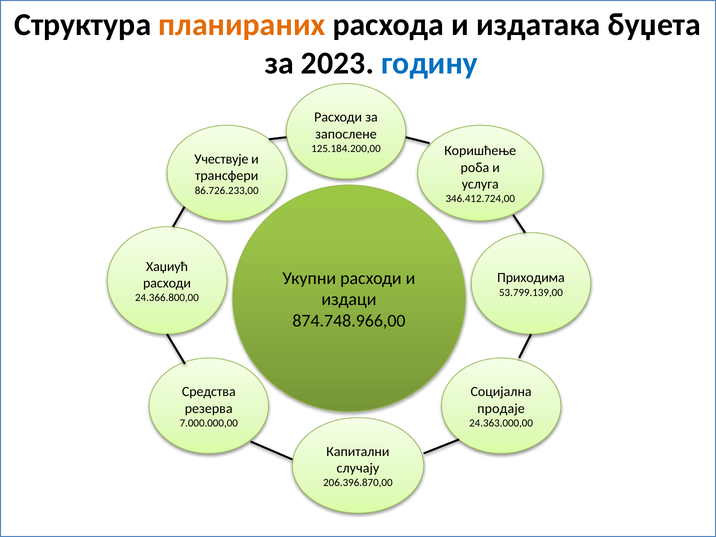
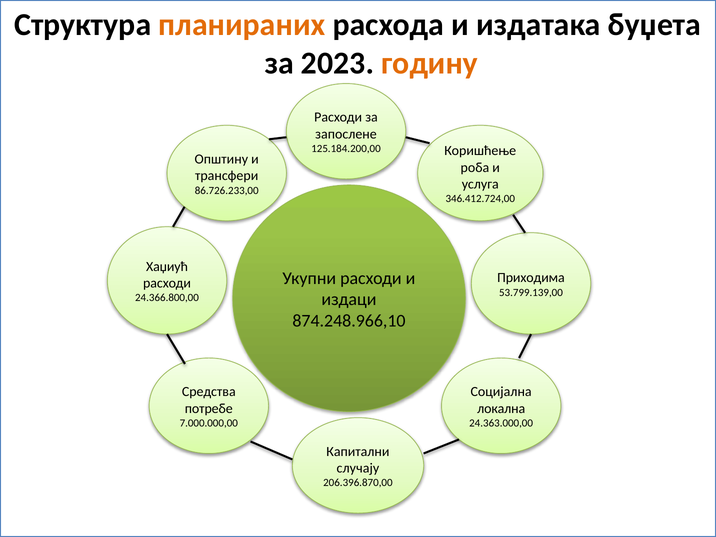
годину colour: blue -> orange (430, 63)
Учествује: Учествује -> Општину (221, 159)
874.748.966,00: 874.748.966,00 -> 874.248.966,10 (349, 321)
резерва: резерва -> потребе (209, 408)
продаје: продаје -> локална (501, 408)
